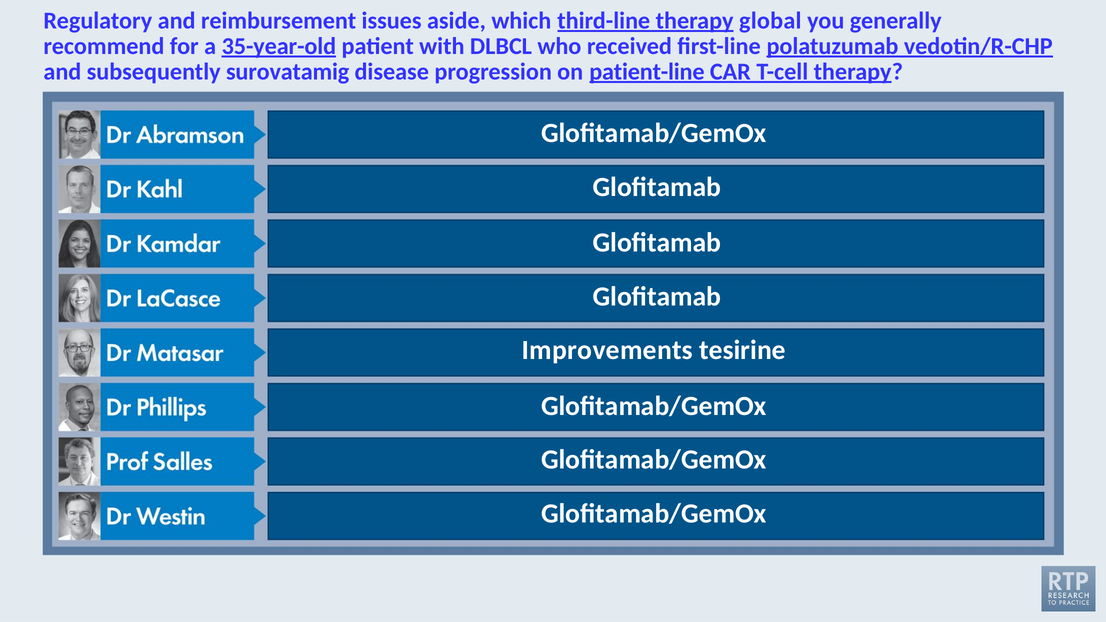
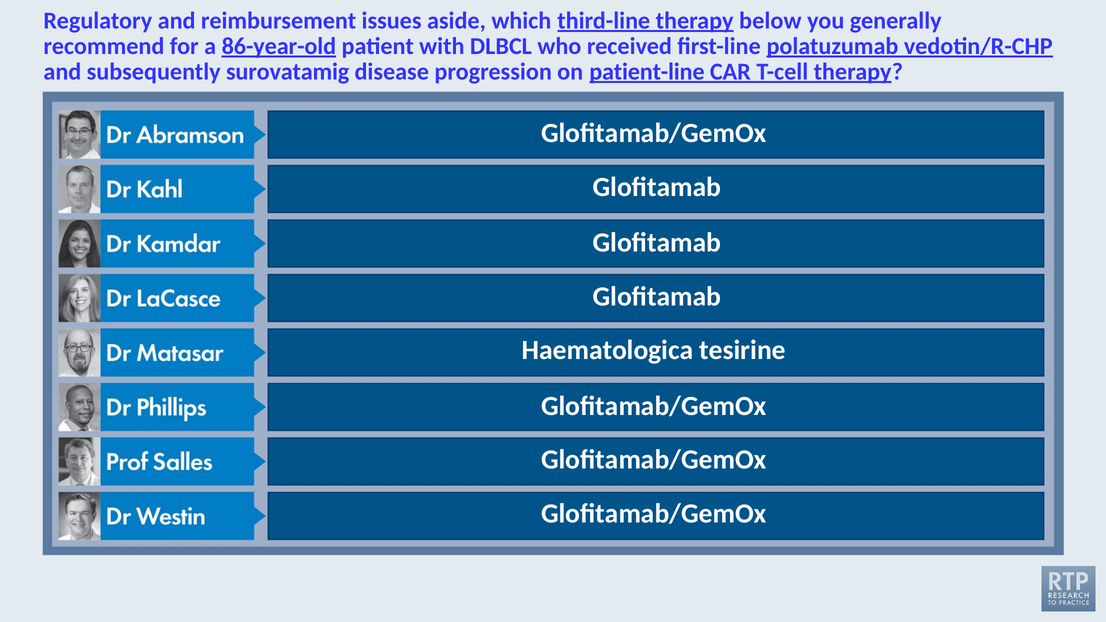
global: global -> below (770, 21)
35-year-old: 35-year-old -> 86-year-old (279, 46)
Improvements: Improvements -> Haematologica (608, 350)
